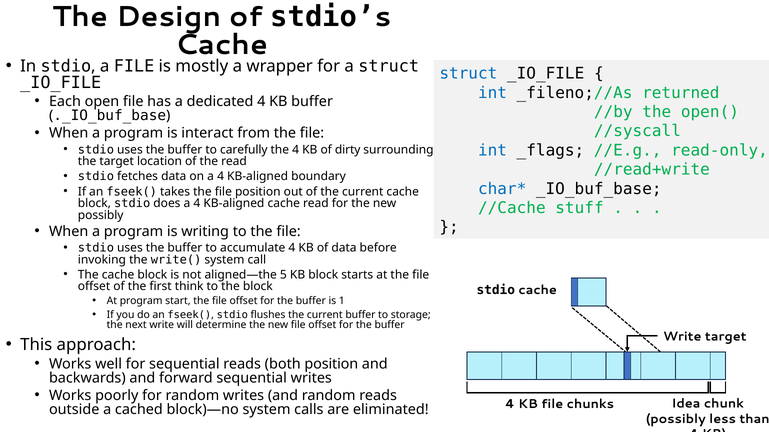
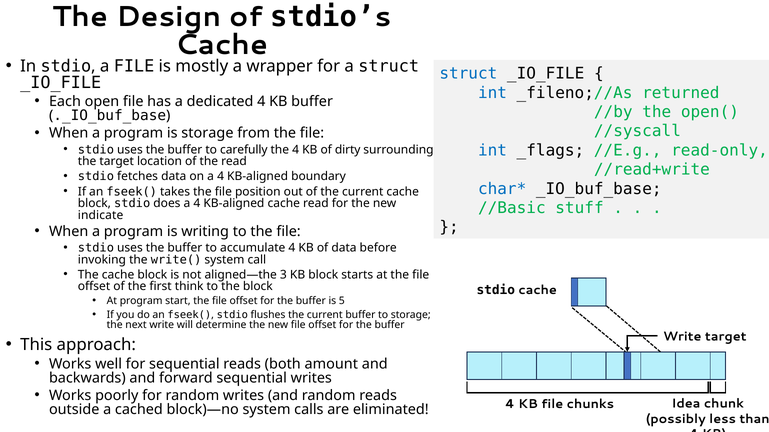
is interact: interact -> storage (207, 133)
//Cache: //Cache -> //Basic (512, 208)
possibly: possibly -> indicate (101, 215)
5: 5 -> 3 (283, 275)
1: 1 -> 5 (342, 301)
both position: position -> amount (331, 364)
